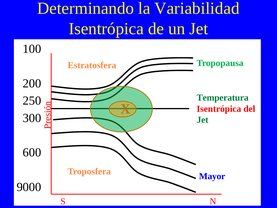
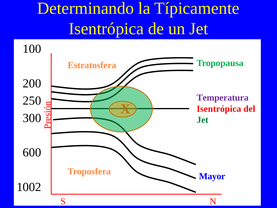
Variabilidad: Variabilidad -> Típicamente (197, 8)
Temperatura colour: green -> purple (223, 98)
9000: 9000 -> 1002 (29, 187)
